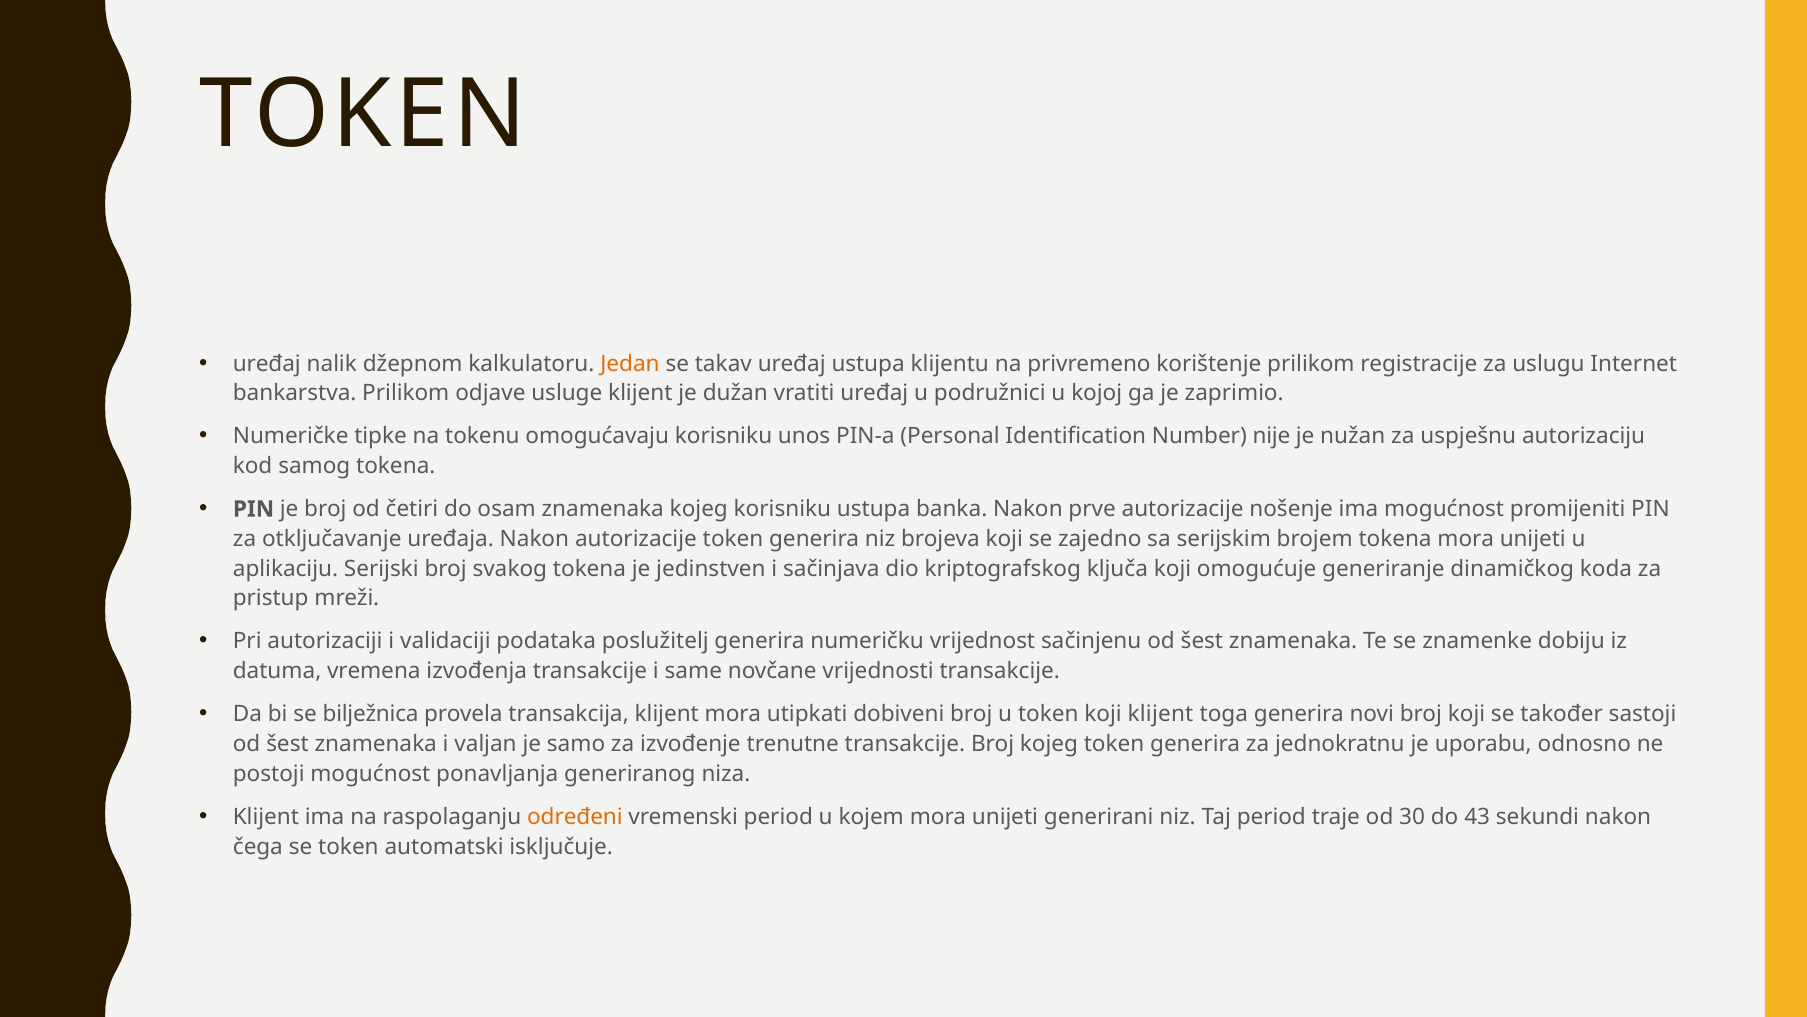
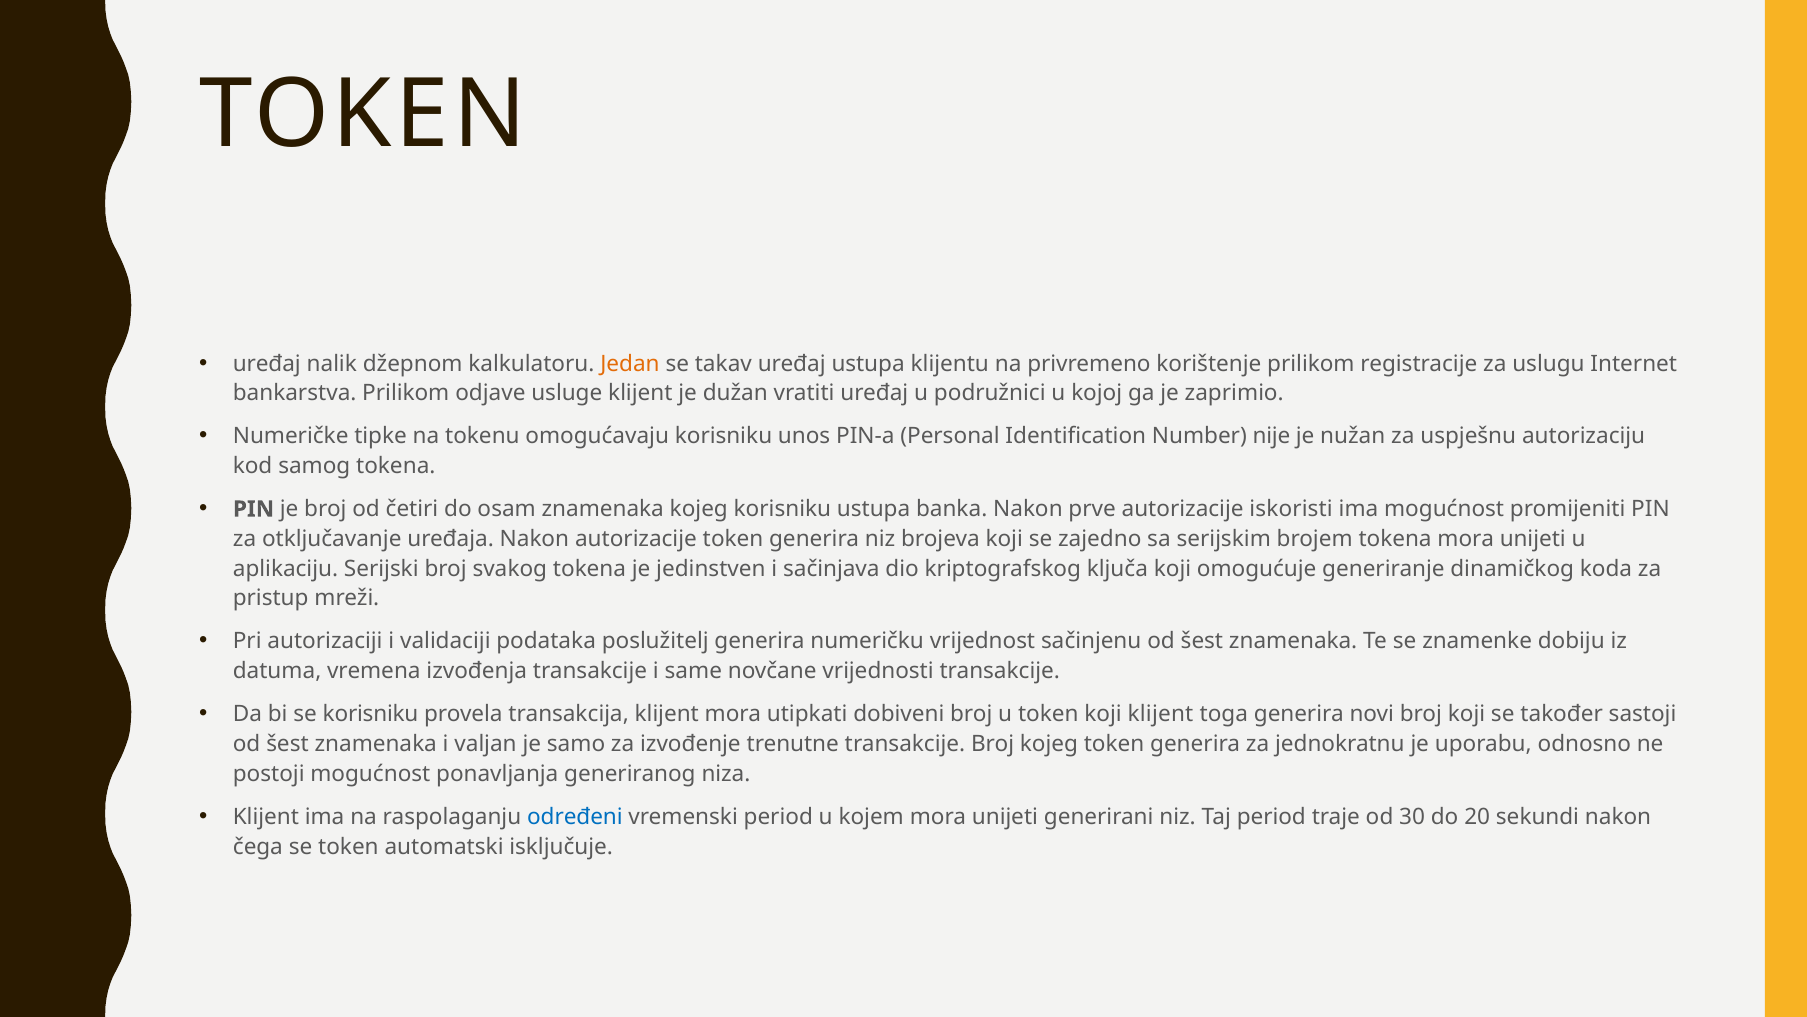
nošenje: nošenje -> iskoristi (1291, 509)
se bilježnica: bilježnica -> korisniku (371, 714)
određeni colour: orange -> blue (575, 816)
43: 43 -> 20 (1477, 816)
